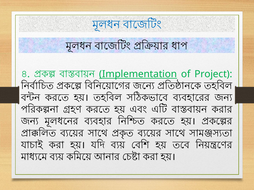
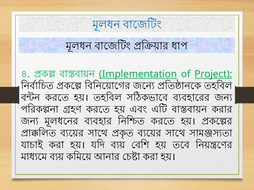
Project underline: none -> present (213, 74)
